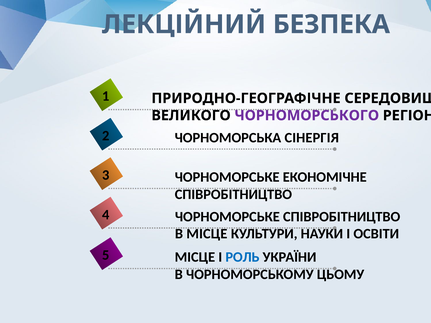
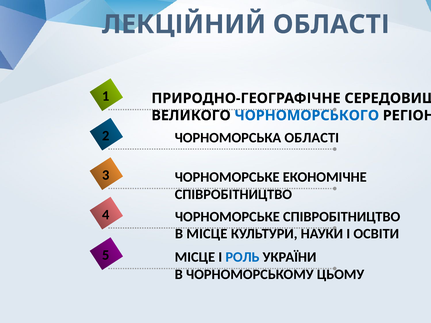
ЛЕКЦІЙНИЙ БЕЗПЕКА: БЕЗПЕКА -> ОБЛАСТІ (331, 24)
ЧОРНОМОРСЬКОГО colour: purple -> blue (307, 116)
ЧОРНОМОРСЬКА СІНЕРГІЯ: СІНЕРГІЯ -> ОБЛАСТІ (312, 138)
